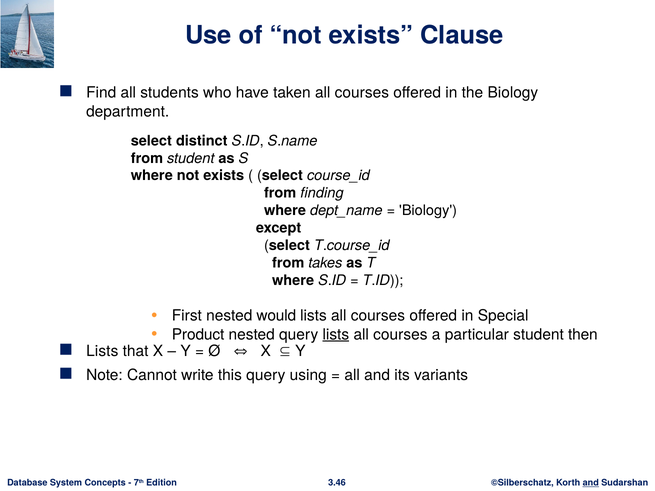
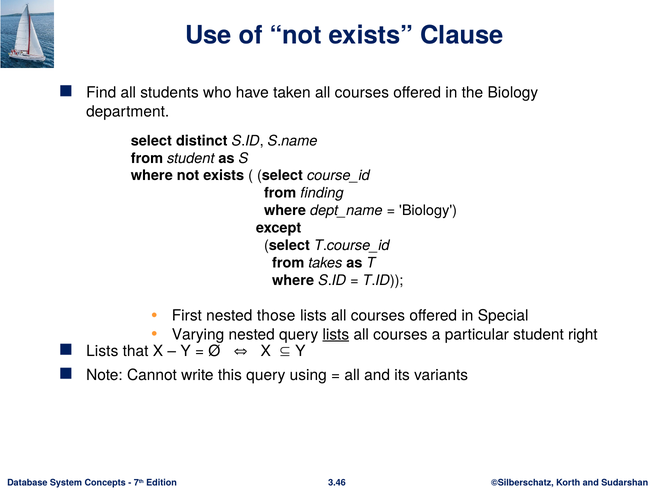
would: would -> those (276, 316)
Product: Product -> Varying (198, 335)
then: then -> right (583, 335)
and underline: present -> none (591, 483)
